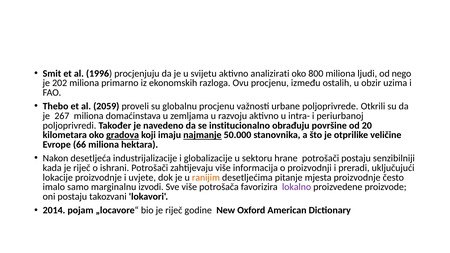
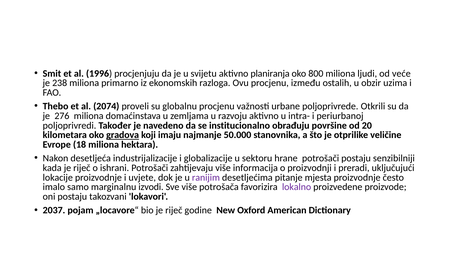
analizirati: analizirati -> planiranja (270, 73)
nego: nego -> veće (401, 73)
202: 202 -> 238 (60, 83)
2059: 2059 -> 2074 (106, 106)
267: 267 -> 276 (62, 116)
najmanje underline: present -> none (202, 135)
66: 66 -> 18 (80, 145)
ranijim colour: orange -> purple (206, 178)
2014: 2014 -> 2037 (54, 210)
